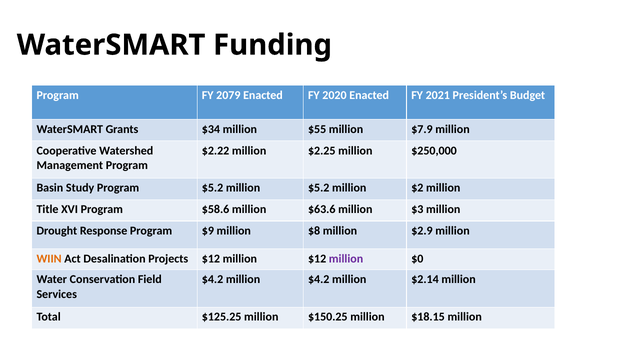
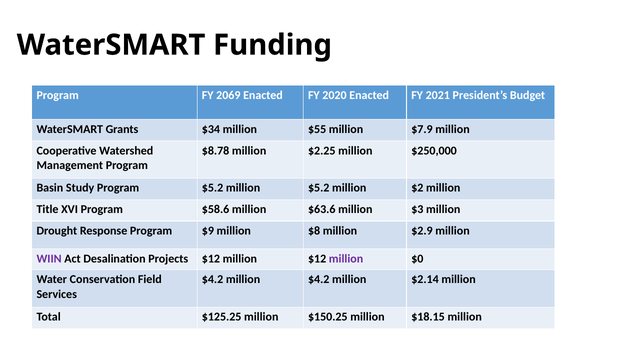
2079: 2079 -> 2069 (228, 95)
$2.22: $2.22 -> $8.78 (216, 151)
WIIN colour: orange -> purple (49, 259)
